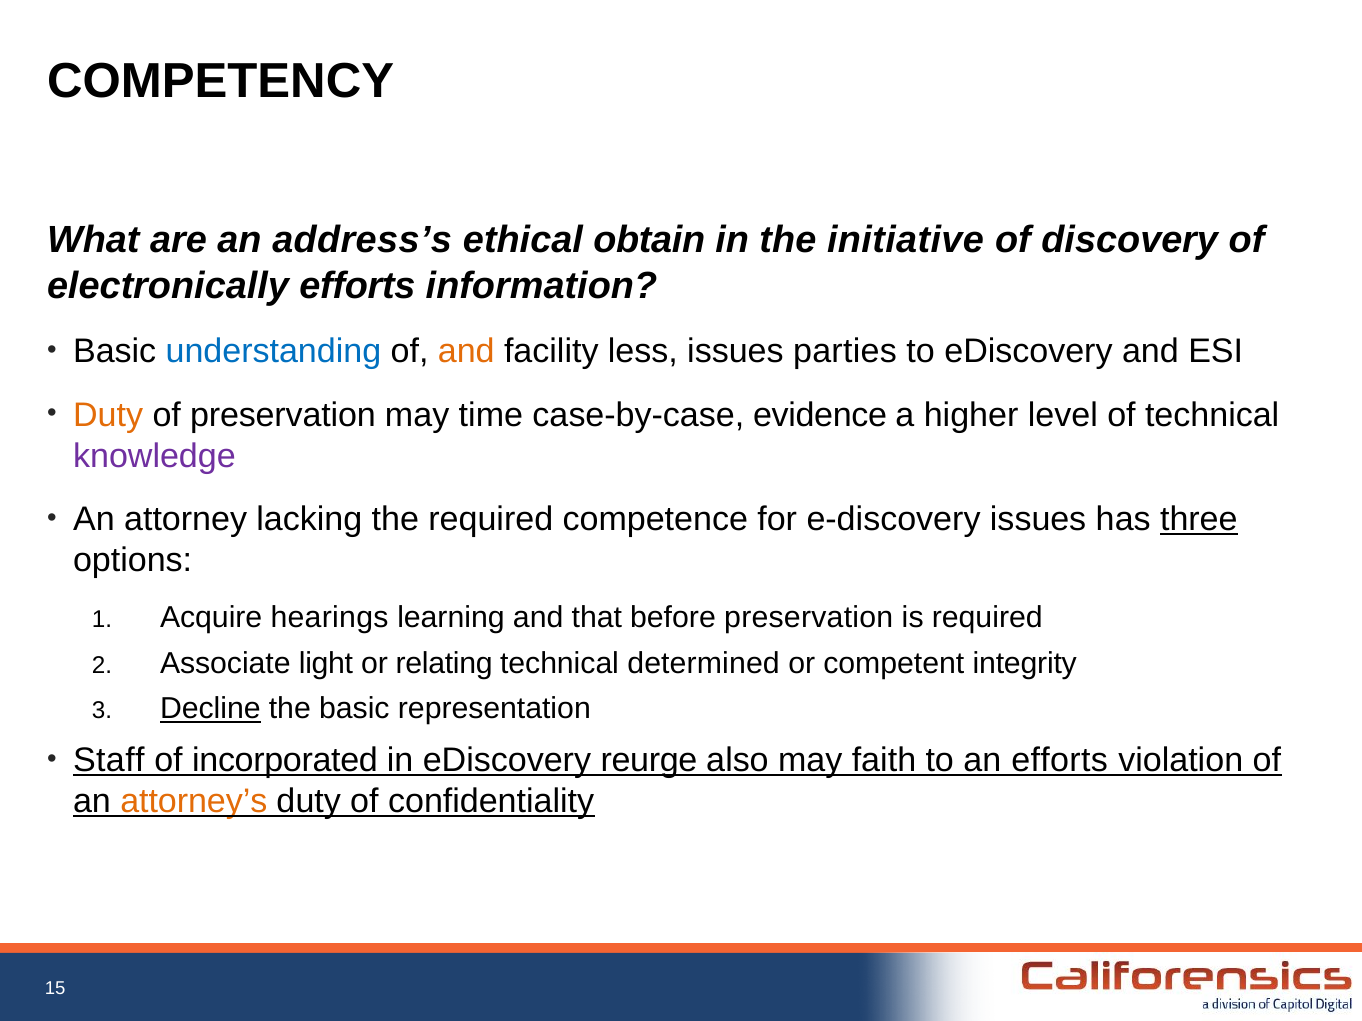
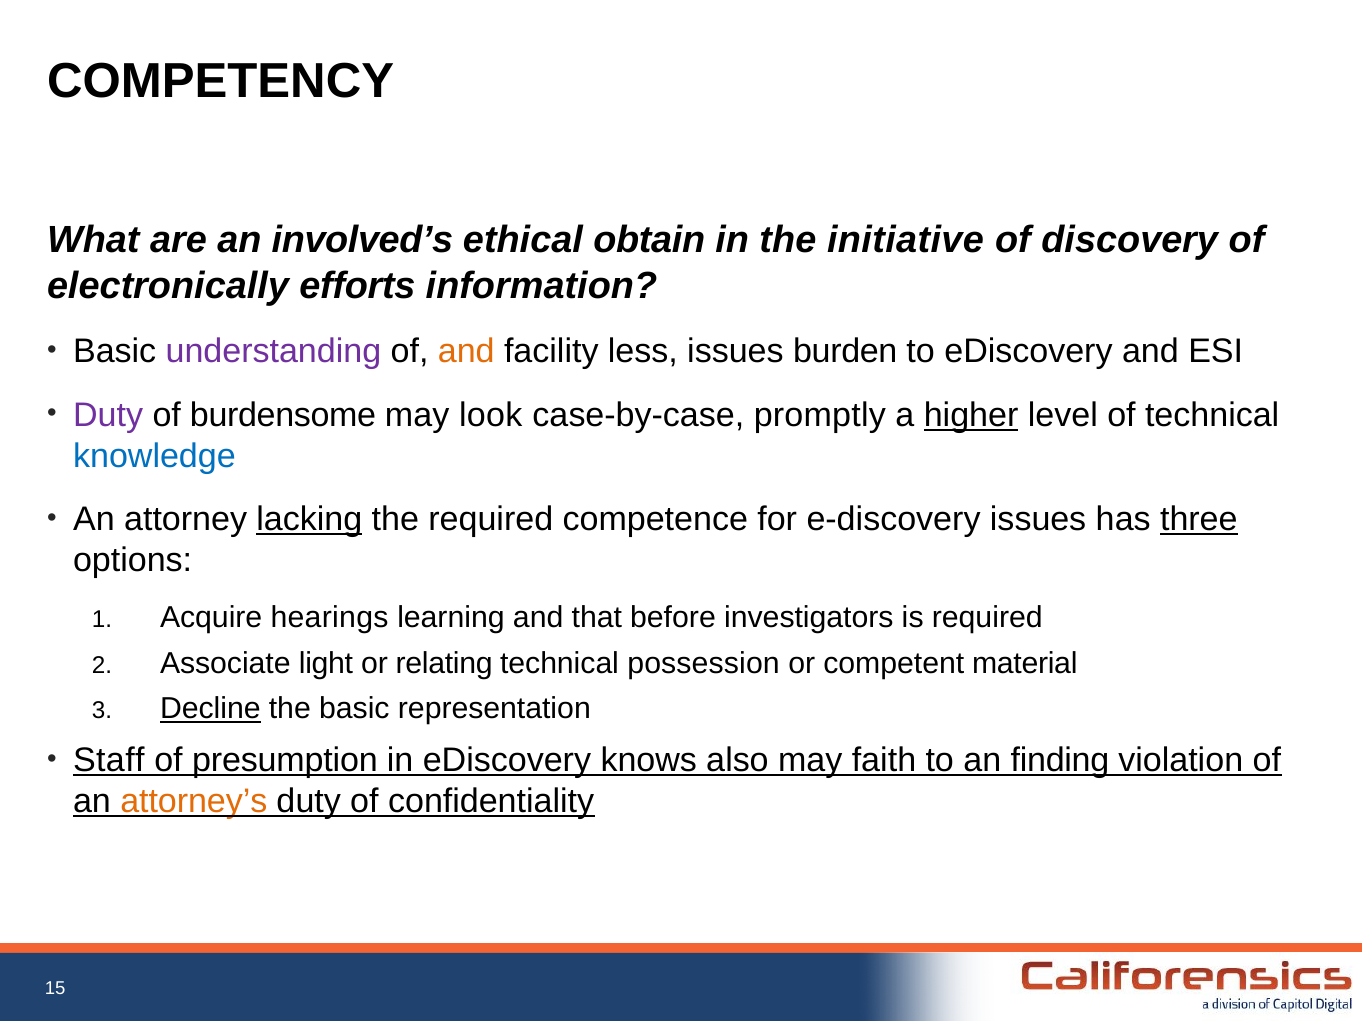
address’s: address’s -> involved’s (362, 241)
understanding colour: blue -> purple (273, 352)
parties: parties -> burden (845, 352)
Duty colour: orange -> purple (108, 415)
of preservation: preservation -> burdensome (283, 415)
time: time -> look (491, 415)
evidence: evidence -> promptly (820, 415)
higher underline: none -> present (971, 415)
knowledge colour: purple -> blue (154, 456)
lacking underline: none -> present (309, 520)
before preservation: preservation -> investigators (809, 618)
determined: determined -> possession (704, 664)
integrity: integrity -> material (1025, 664)
incorporated: incorporated -> presumption (285, 761)
reurge: reurge -> knows (649, 761)
an efforts: efforts -> finding (1060, 761)
